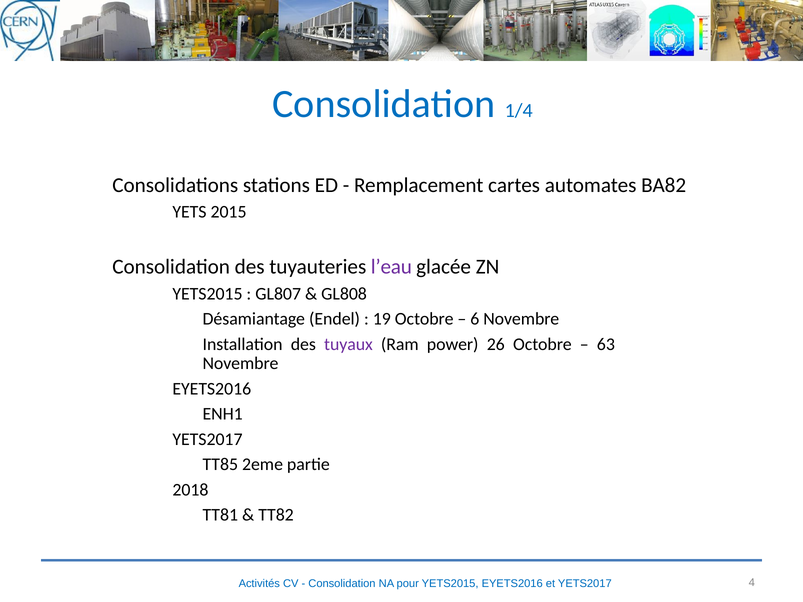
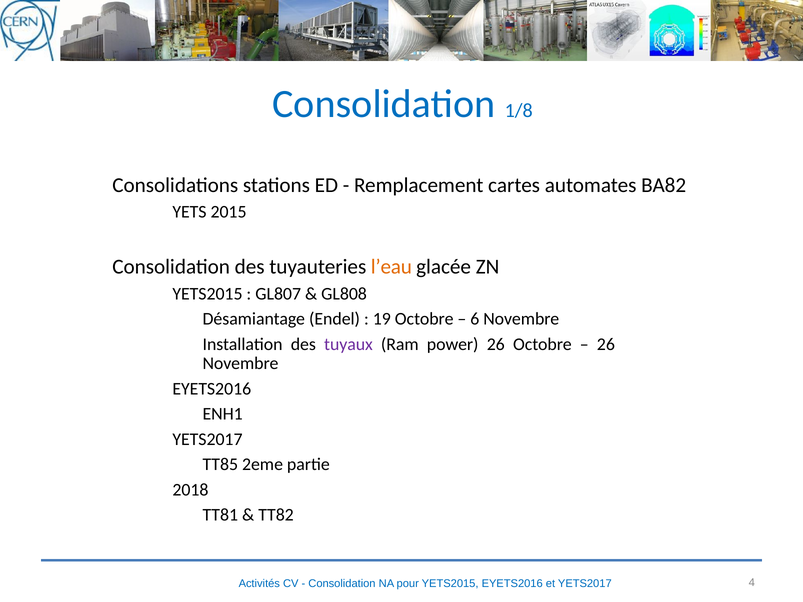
1/4: 1/4 -> 1/8 (519, 111)
l’eau colour: purple -> orange (391, 267)
63: 63 -> 26 (606, 344)
